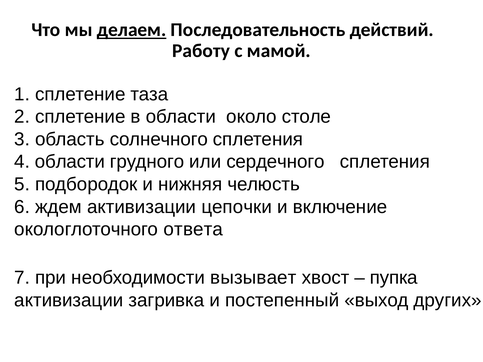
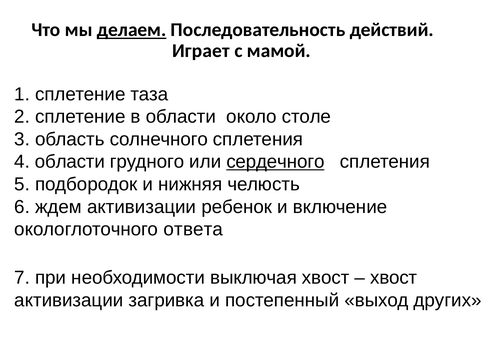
Работу: Работу -> Играет (201, 51)
сердечного underline: none -> present (275, 162)
цепочки: цепочки -> ребенок (237, 207)
вызывает: вызывает -> выключая (254, 278)
пупка: пупка -> хвост (394, 278)
